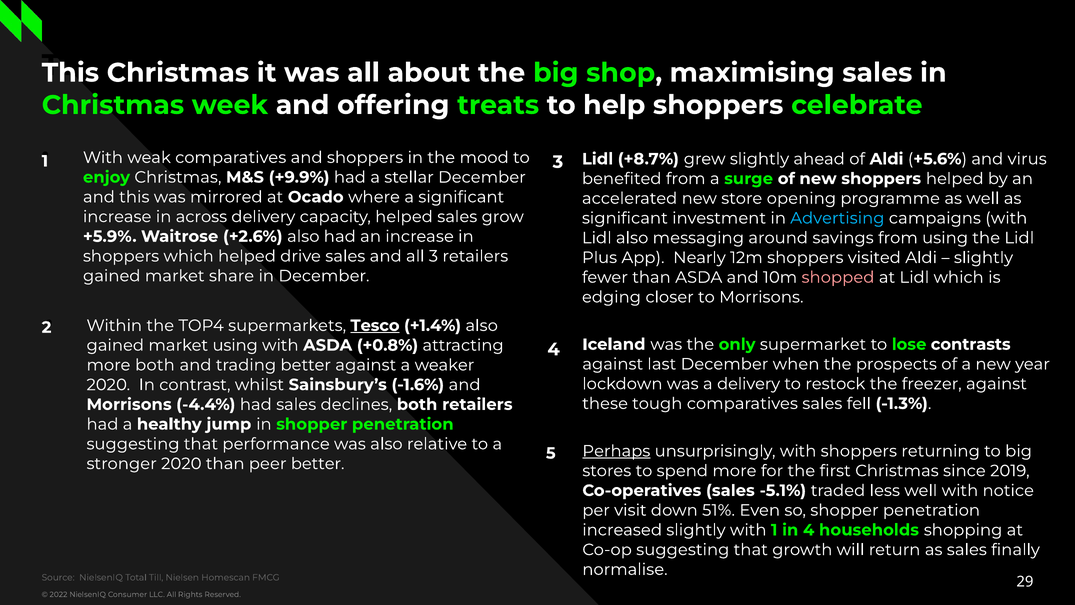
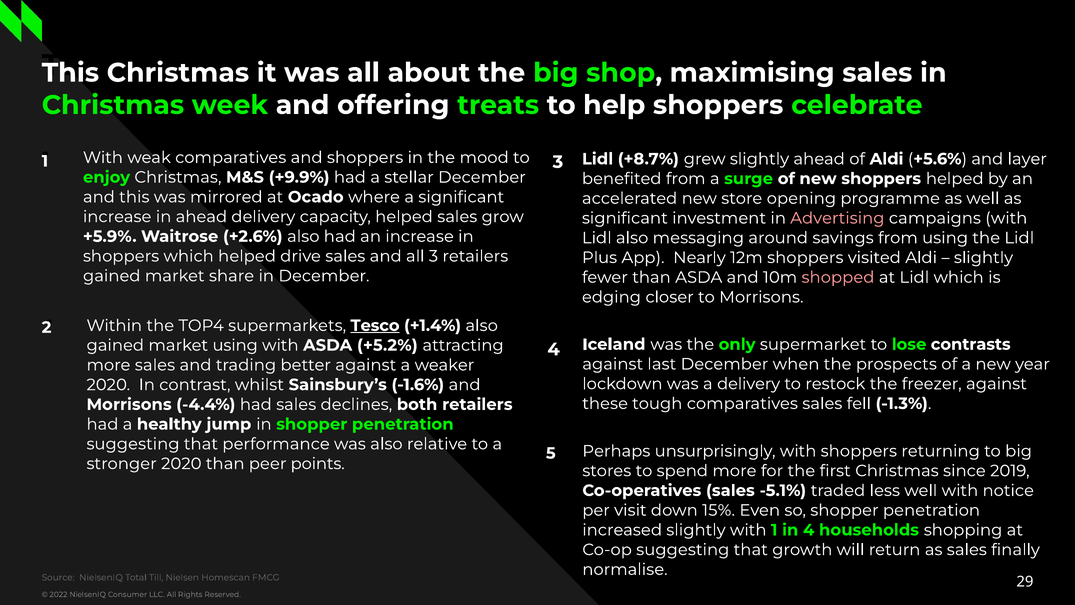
virus: virus -> layer (1027, 159)
in across: across -> ahead (201, 217)
Advertising colour: light blue -> pink (837, 218)
+0.8%: +0.8% -> +5.2% (387, 345)
more both: both -> sales (155, 365)
Perhaps underline: present -> none (616, 451)
peer better: better -> points (318, 463)
51%: 51% -> 15% (719, 510)
